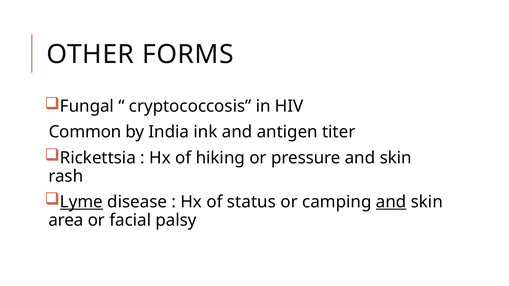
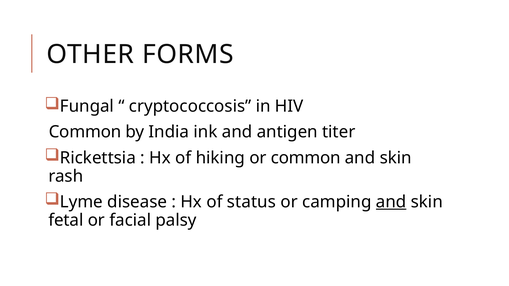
or pressure: pressure -> common (306, 158)
Lyme underline: present -> none (81, 202)
area: area -> fetal (66, 220)
